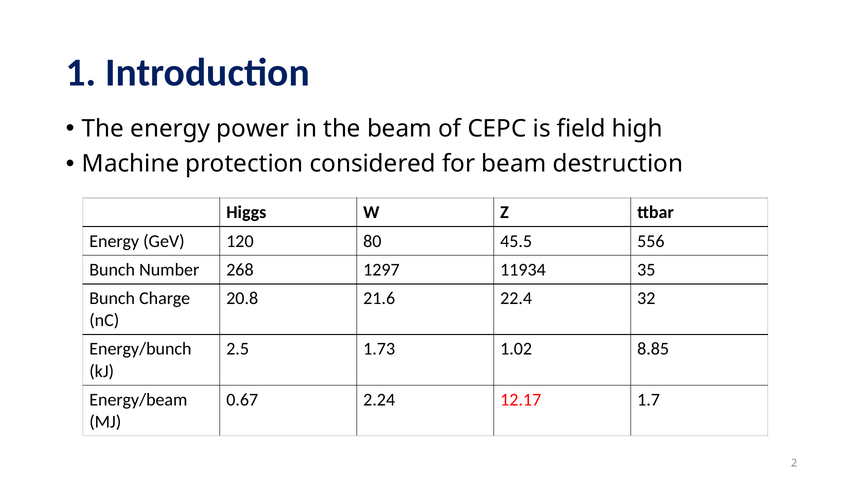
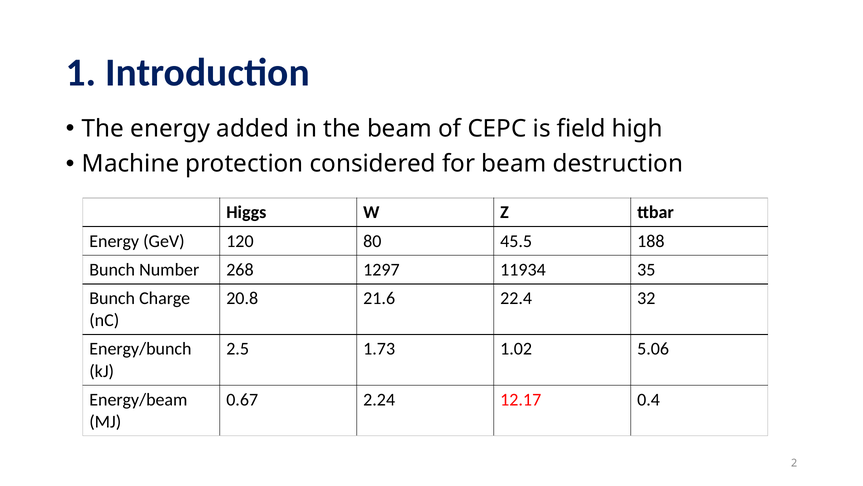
power: power -> added (253, 128)
556: 556 -> 188 (651, 241)
8.85: 8.85 -> 5.06 (653, 349)
1.7: 1.7 -> 0.4 (649, 399)
